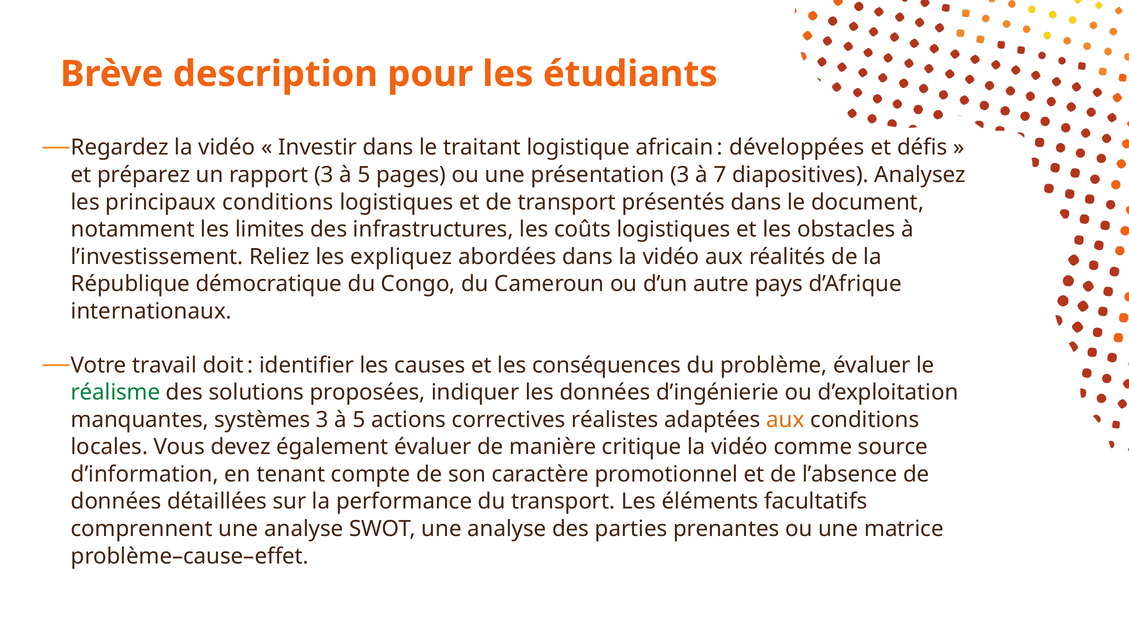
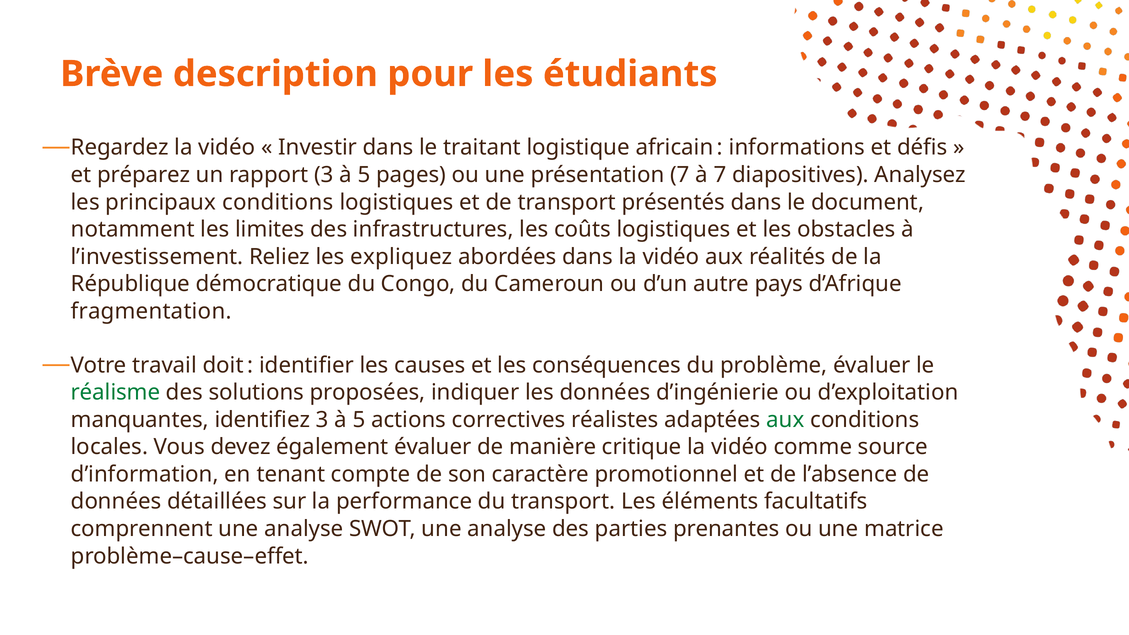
développées: développées -> informations (797, 148)
présentation 3: 3 -> 7 (680, 175)
internationaux: internationaux -> fragmentation (151, 311)
systèmes: systèmes -> identifiez (262, 420)
aux colour: orange -> green (786, 420)
